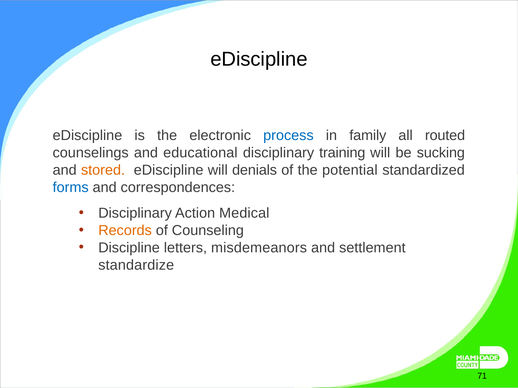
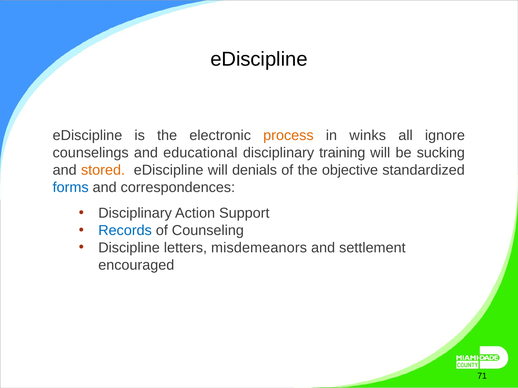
process colour: blue -> orange (288, 136)
family: family -> winks (368, 136)
routed: routed -> ignore (445, 136)
potential: potential -> objective (350, 170)
Medical: Medical -> Support (244, 213)
Records colour: orange -> blue (125, 231)
standardize: standardize -> encouraged (136, 265)
